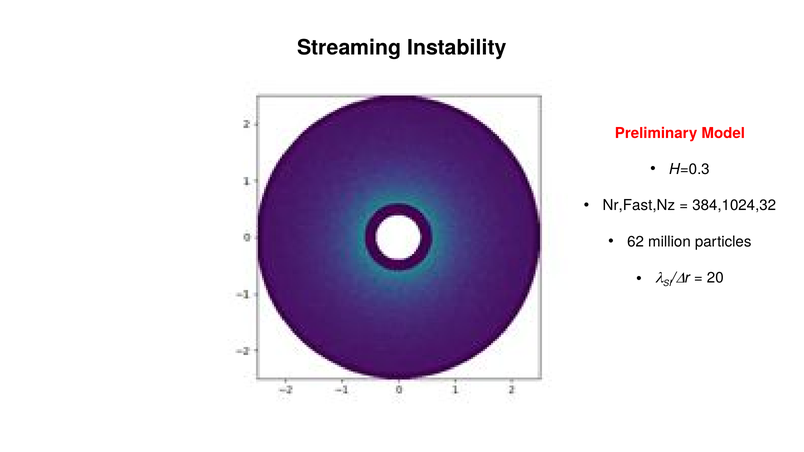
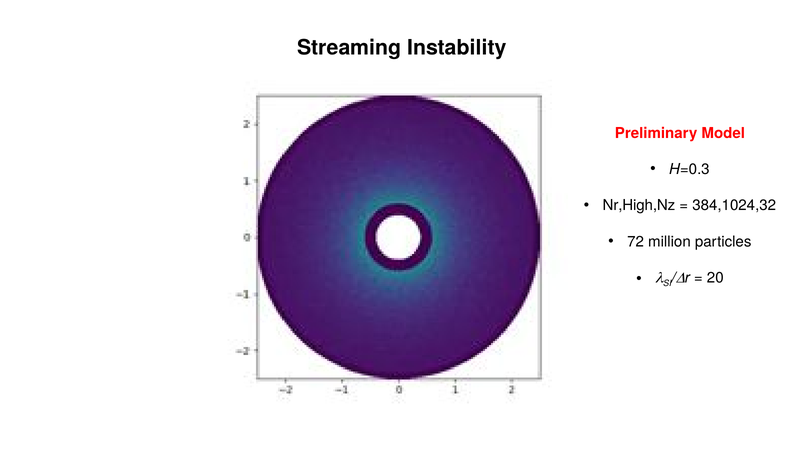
Nr,Fast,Nz: Nr,Fast,Nz -> Nr,High,Nz (639, 206)
62: 62 -> 72 (636, 242)
